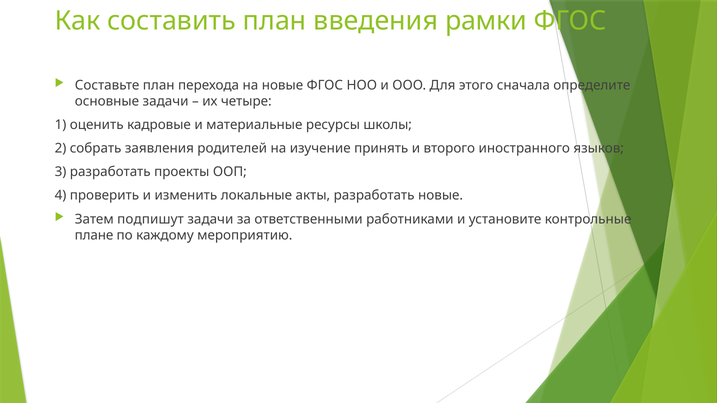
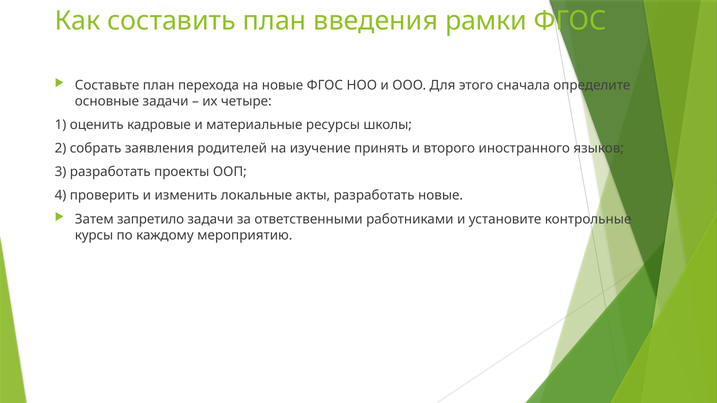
подпишут: подпишут -> запретило (151, 219)
плане: плане -> курсы (94, 235)
